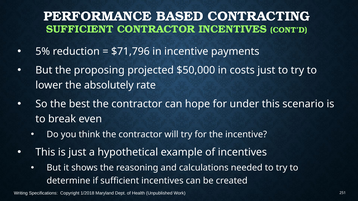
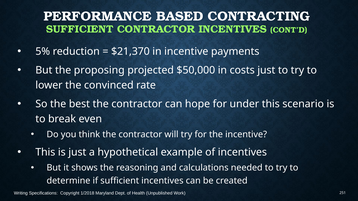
$71,796: $71,796 -> $21,370 (130, 52)
absolutely: absolutely -> convinced (109, 85)
